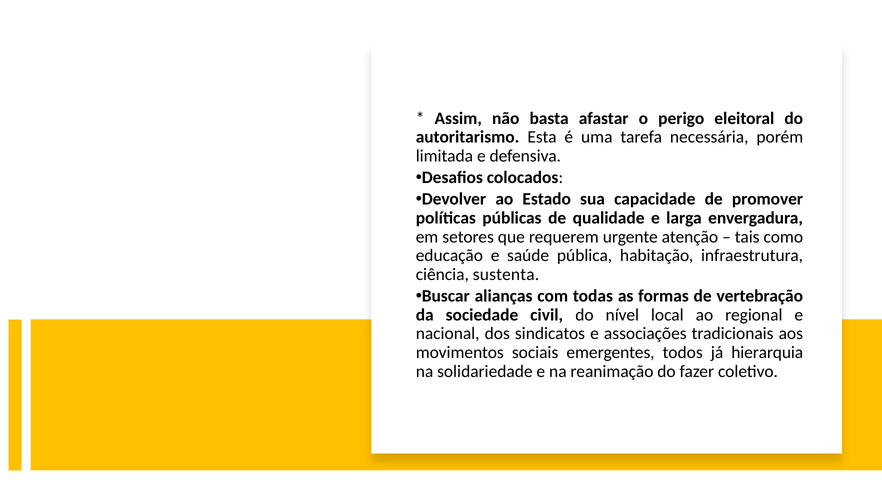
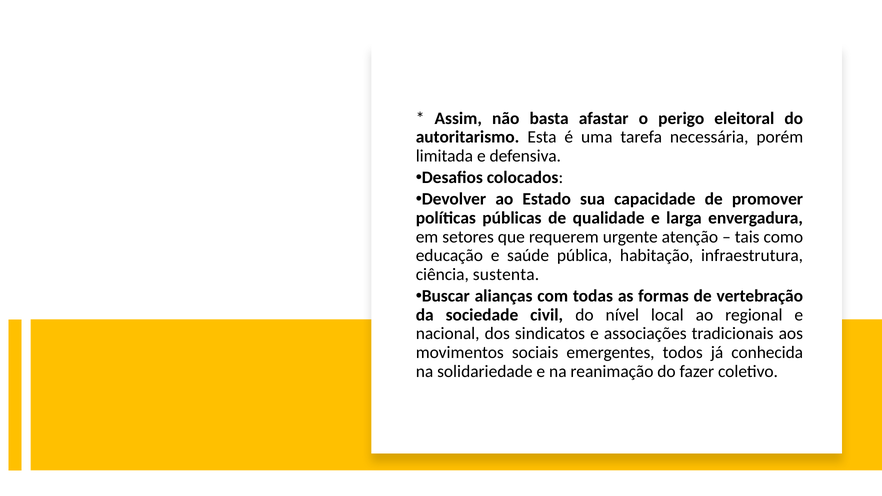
hierarquia: hierarquia -> conhecida (767, 353)
